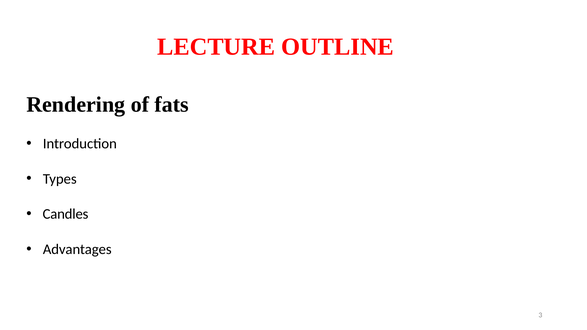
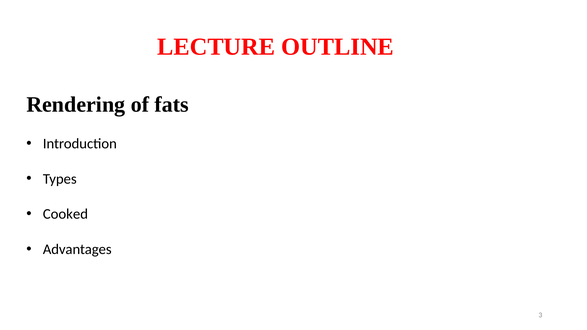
Candles: Candles -> Cooked (65, 214)
